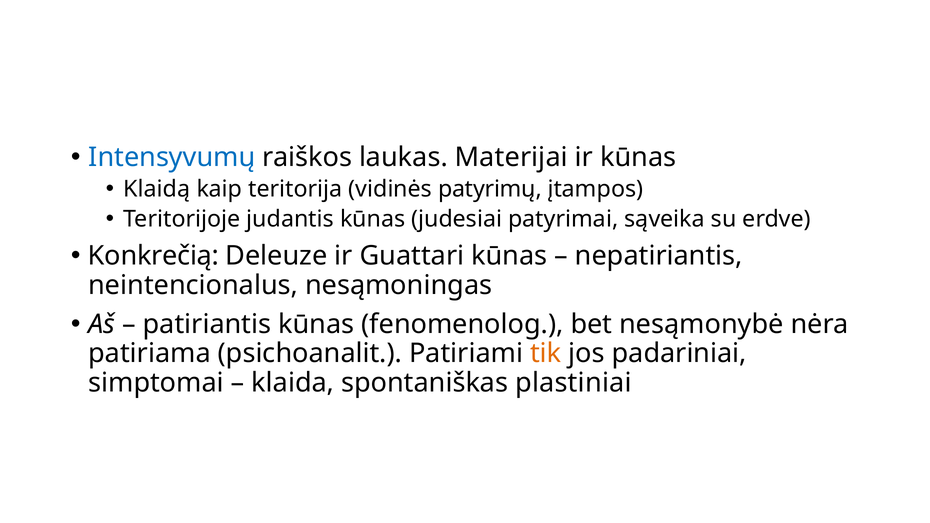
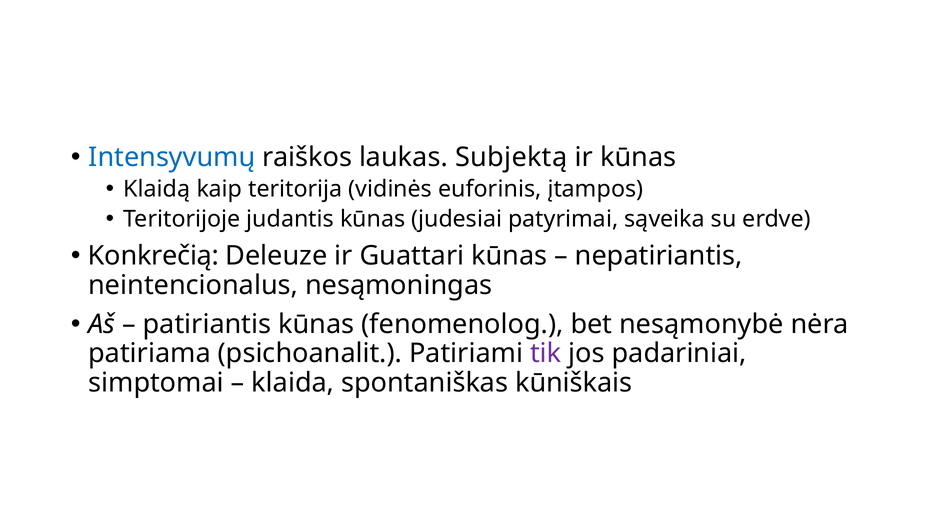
Materijai: Materijai -> Subjektą (511, 157)
patyrimų: patyrimų -> euforinis (490, 189)
tik colour: orange -> purple (546, 353)
plastiniai: plastiniai -> kūniškais (574, 383)
